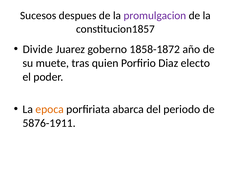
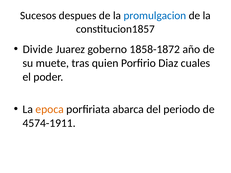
promulgacion colour: purple -> blue (155, 16)
electo: electo -> cuales (195, 63)
5876-1911: 5876-1911 -> 4574-1911 (49, 123)
